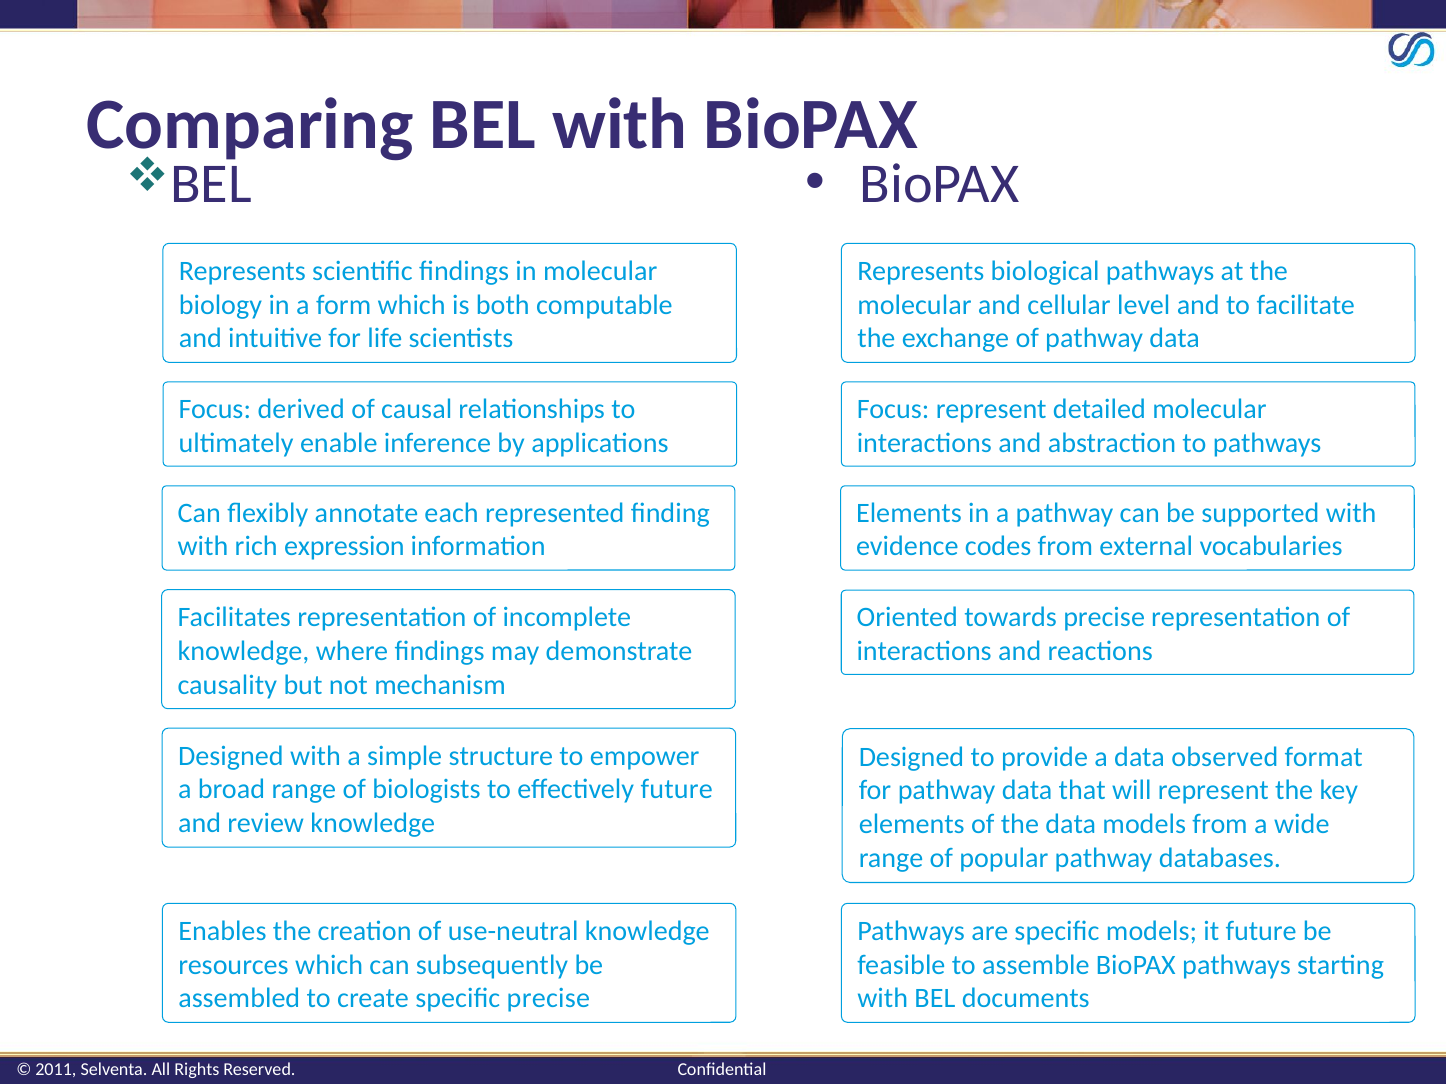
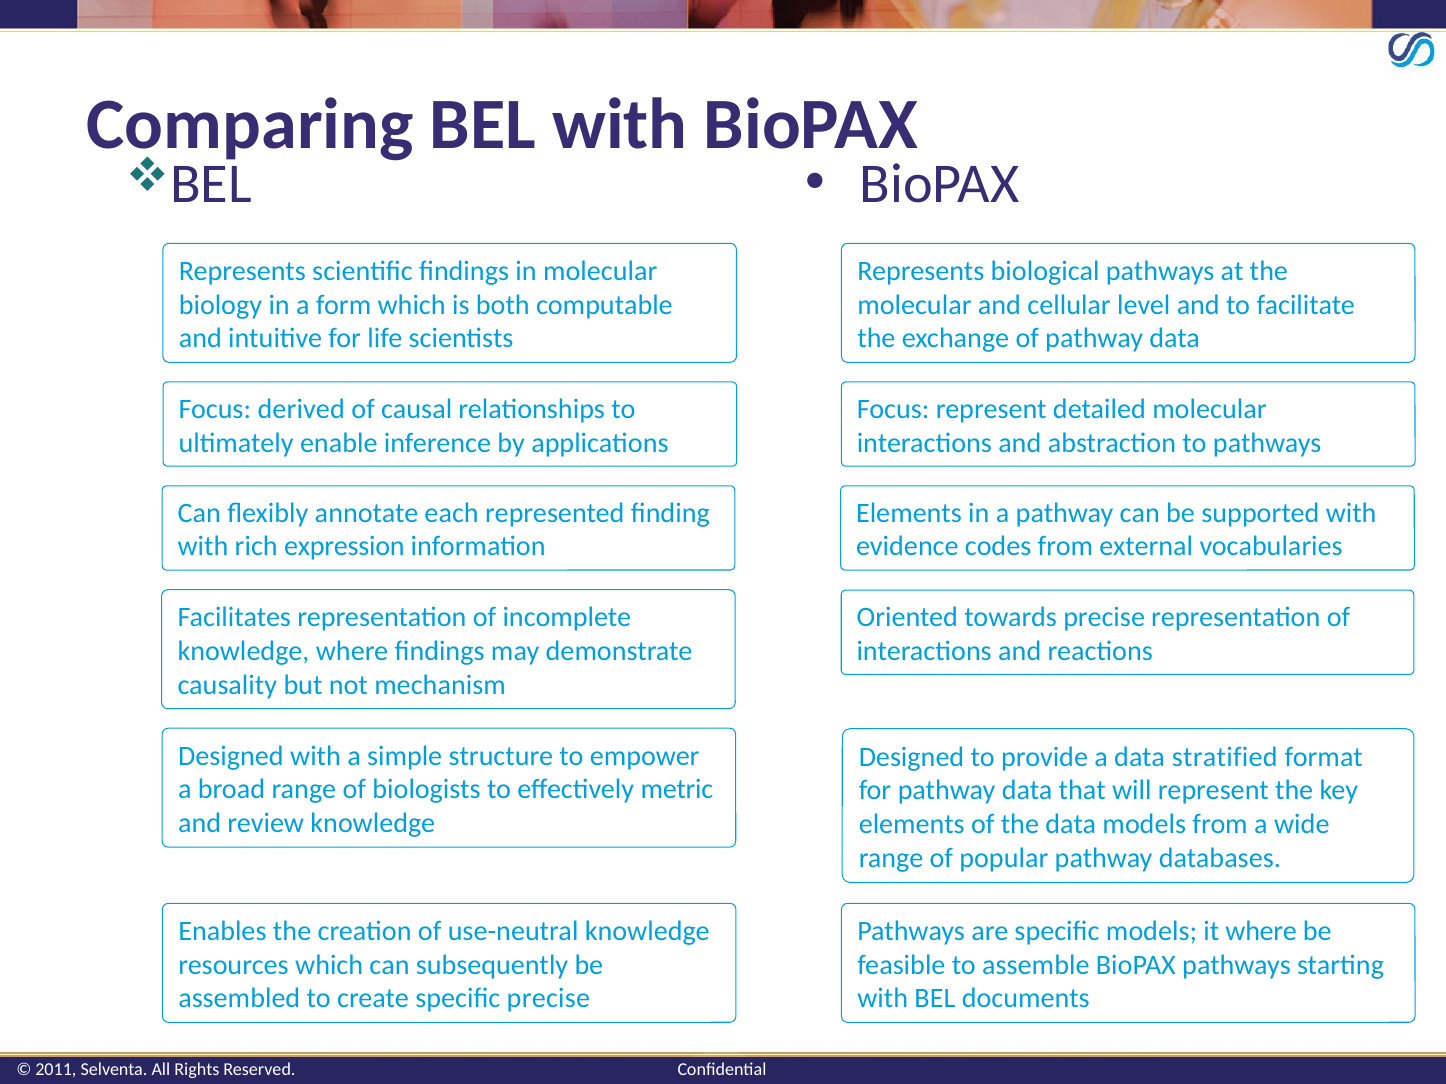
observed: observed -> stratified (1225, 757)
effectively future: future -> metric (677, 790)
it future: future -> where (1261, 931)
